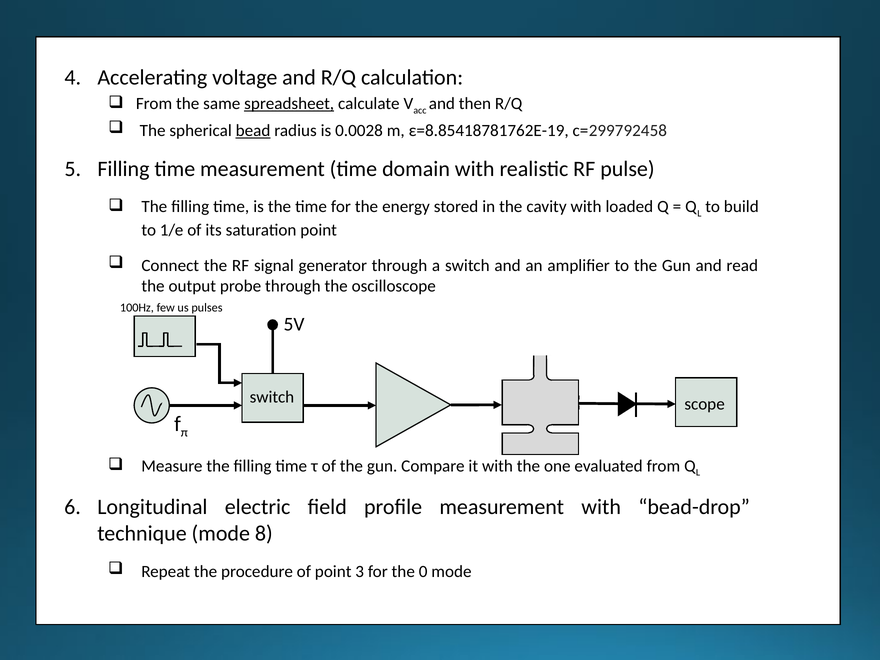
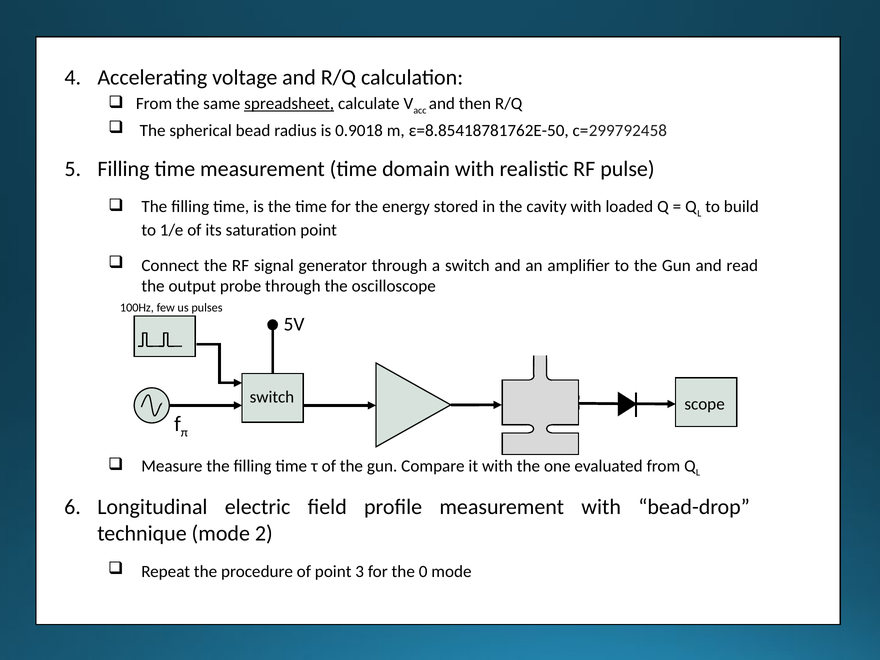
bead underline: present -> none (253, 131)
0.0028: 0.0028 -> 0.9018 (359, 131)
ε=8.85418781762E-19: ε=8.85418781762E-19 -> ε=8.85418781762E-50 (489, 131)
8: 8 -> 2 (264, 534)
